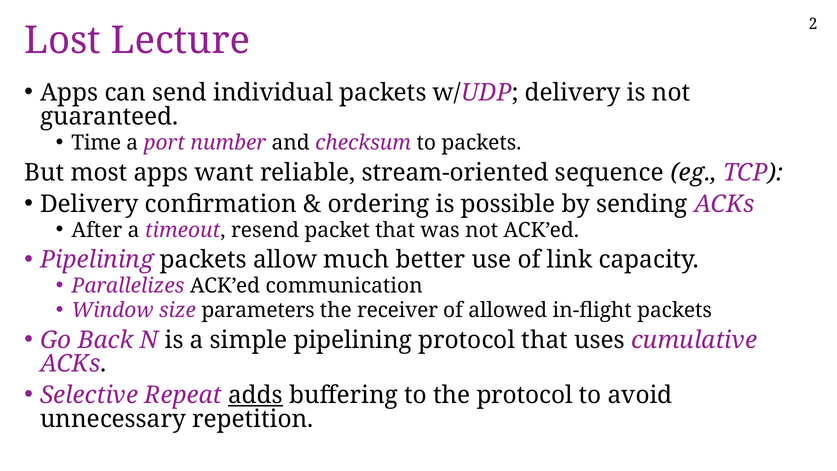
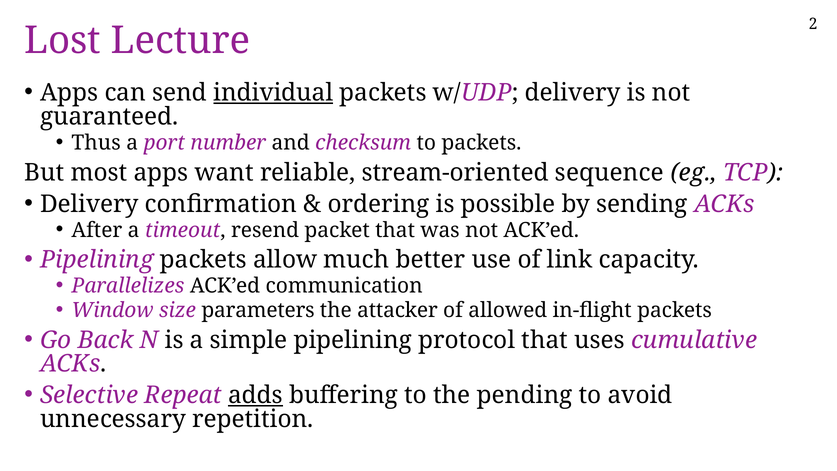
individual underline: none -> present (273, 93)
Time: Time -> Thus (96, 143)
receiver: receiver -> attacker (397, 310)
the protocol: protocol -> pending (525, 395)
